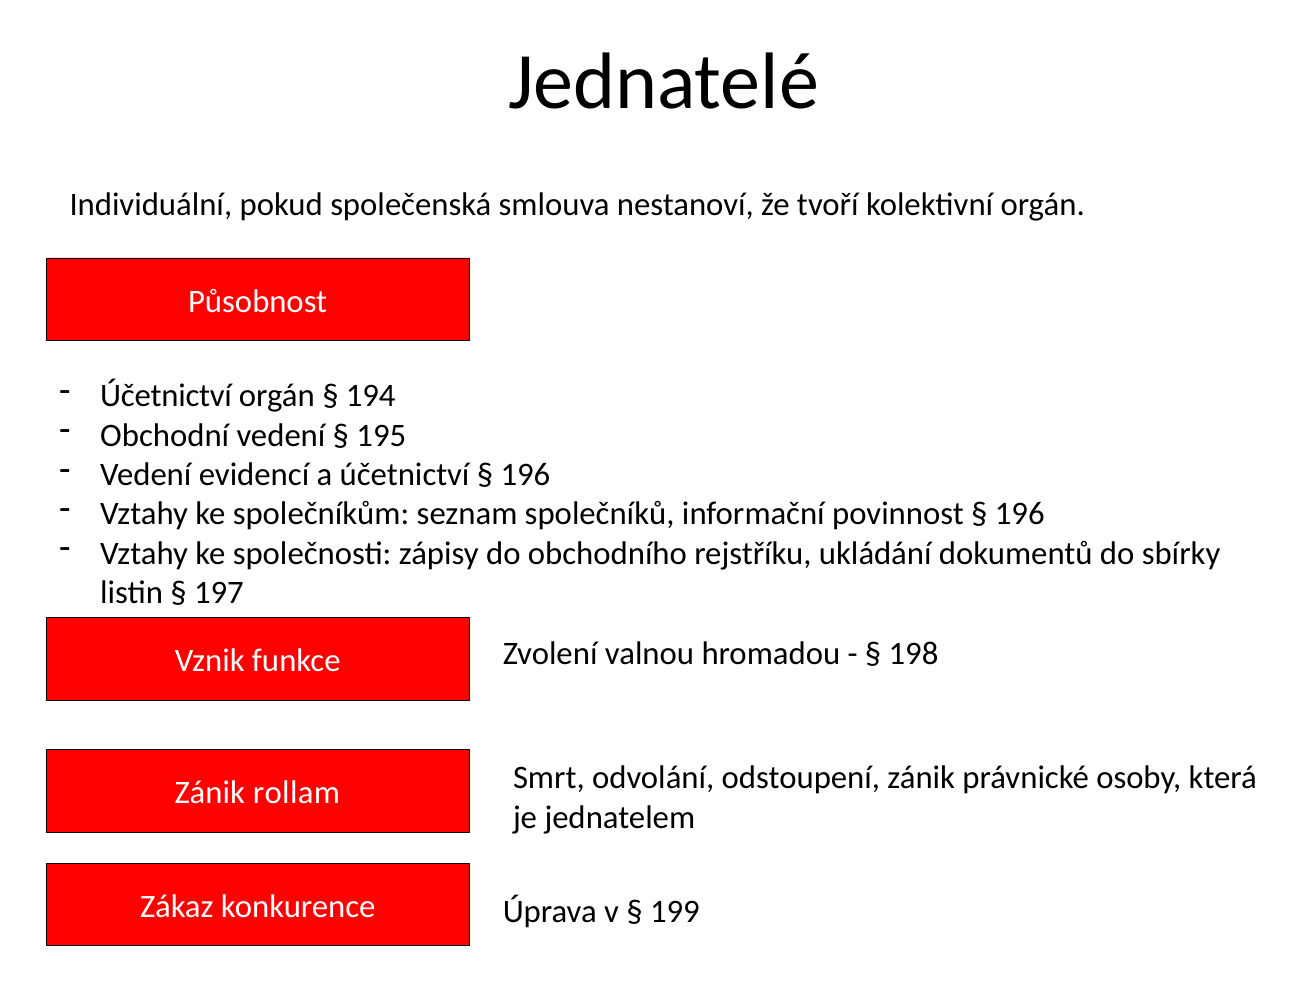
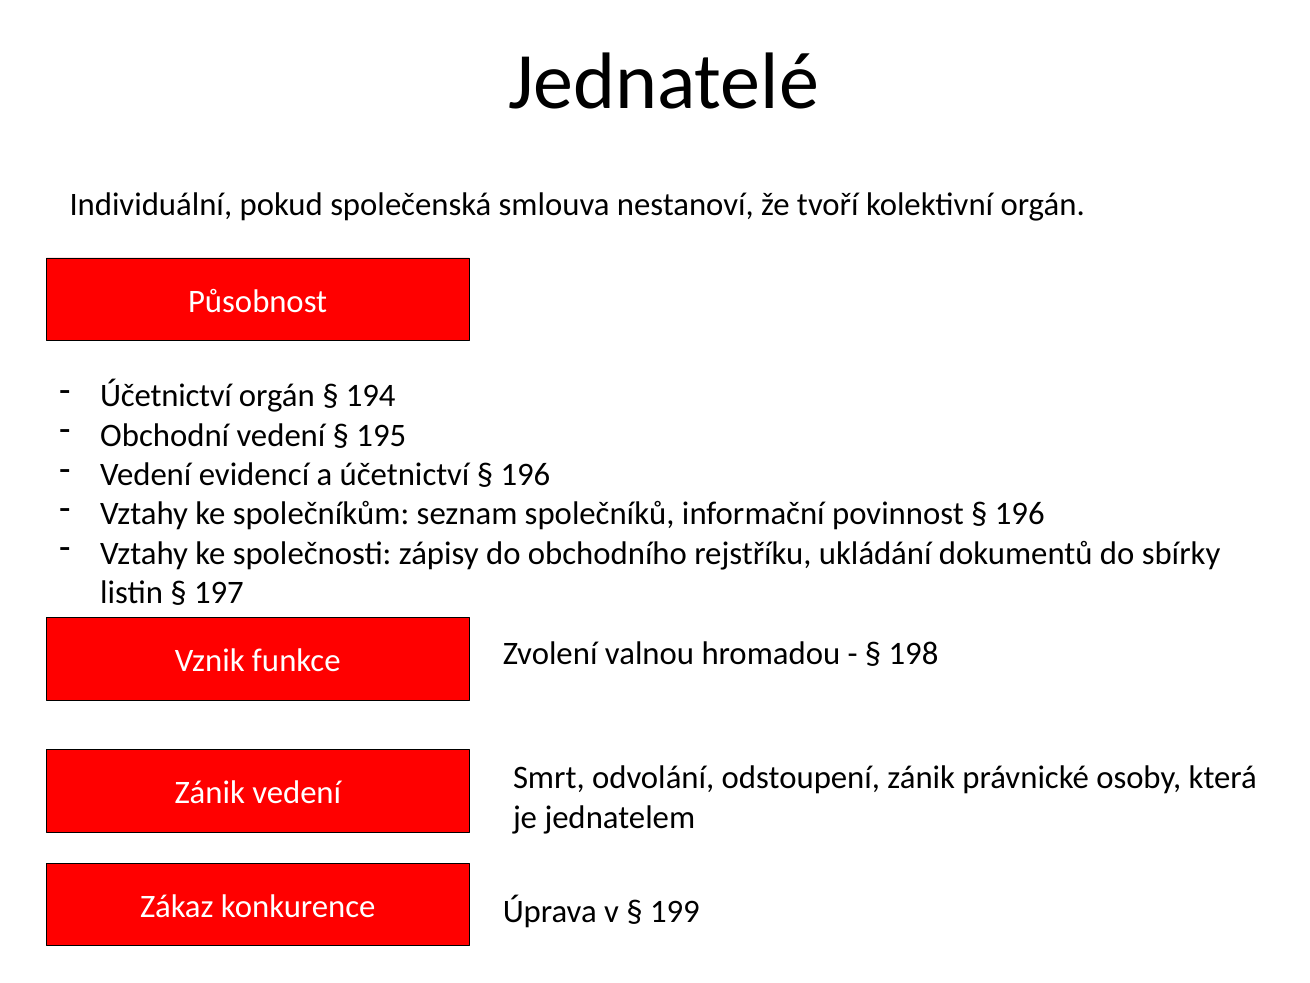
Zánik rollam: rollam -> vedení (297, 793)
